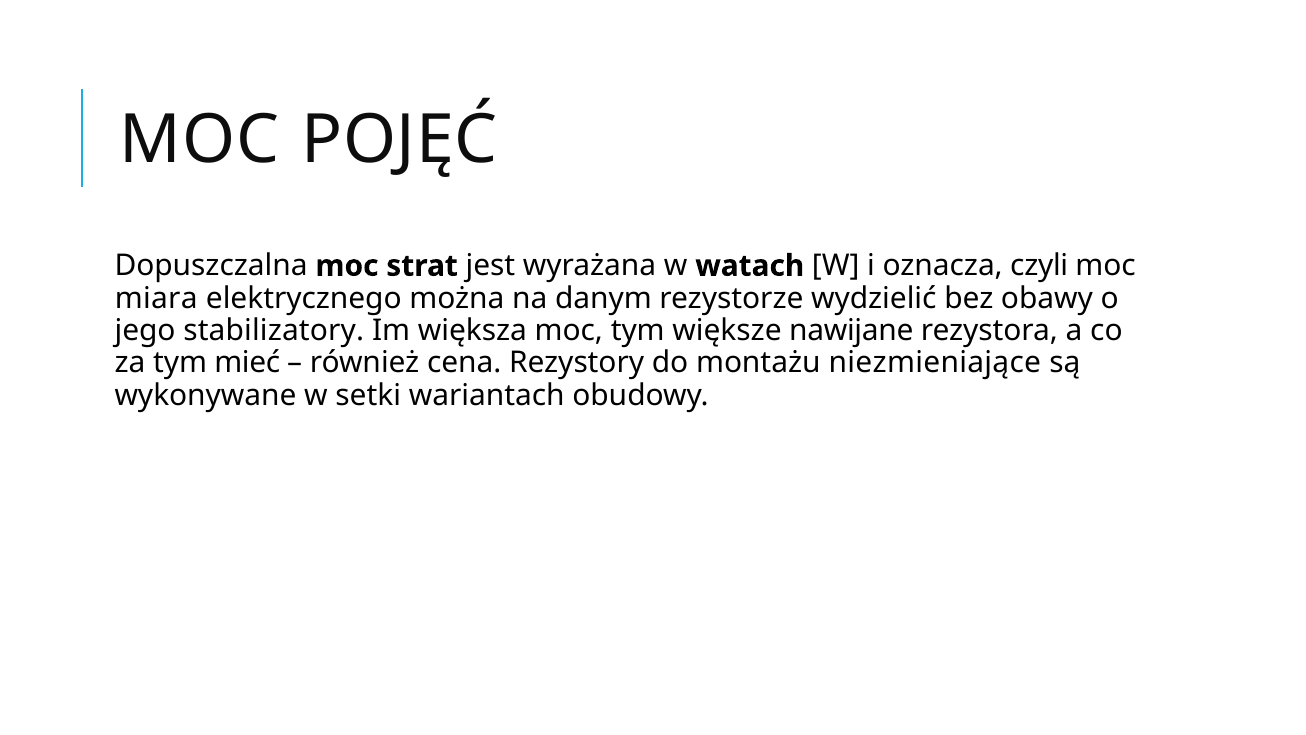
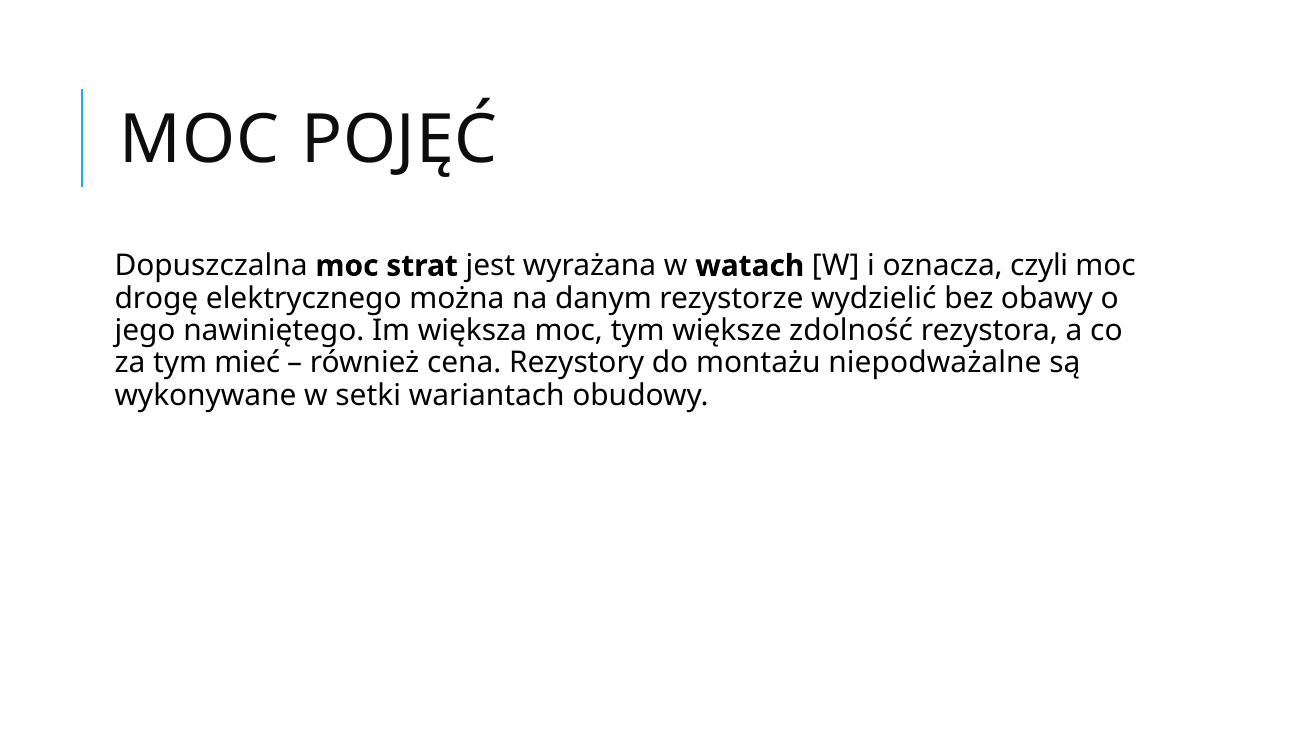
miara: miara -> drogę (156, 298)
stabilizatory: stabilizatory -> nawiniętego (274, 330)
nawijane: nawijane -> zdolność (851, 330)
niezmieniające: niezmieniające -> niepodważalne (935, 363)
